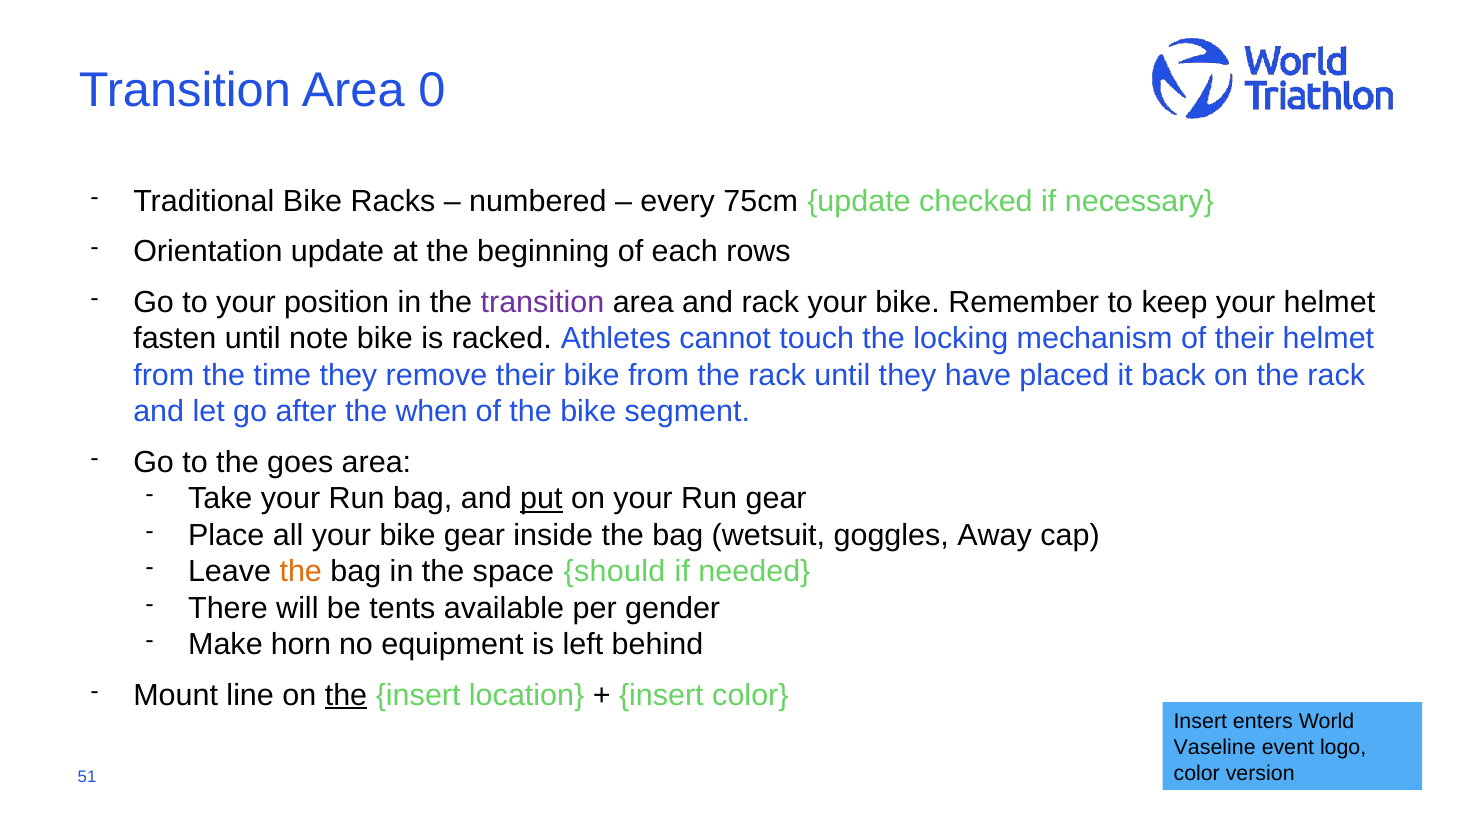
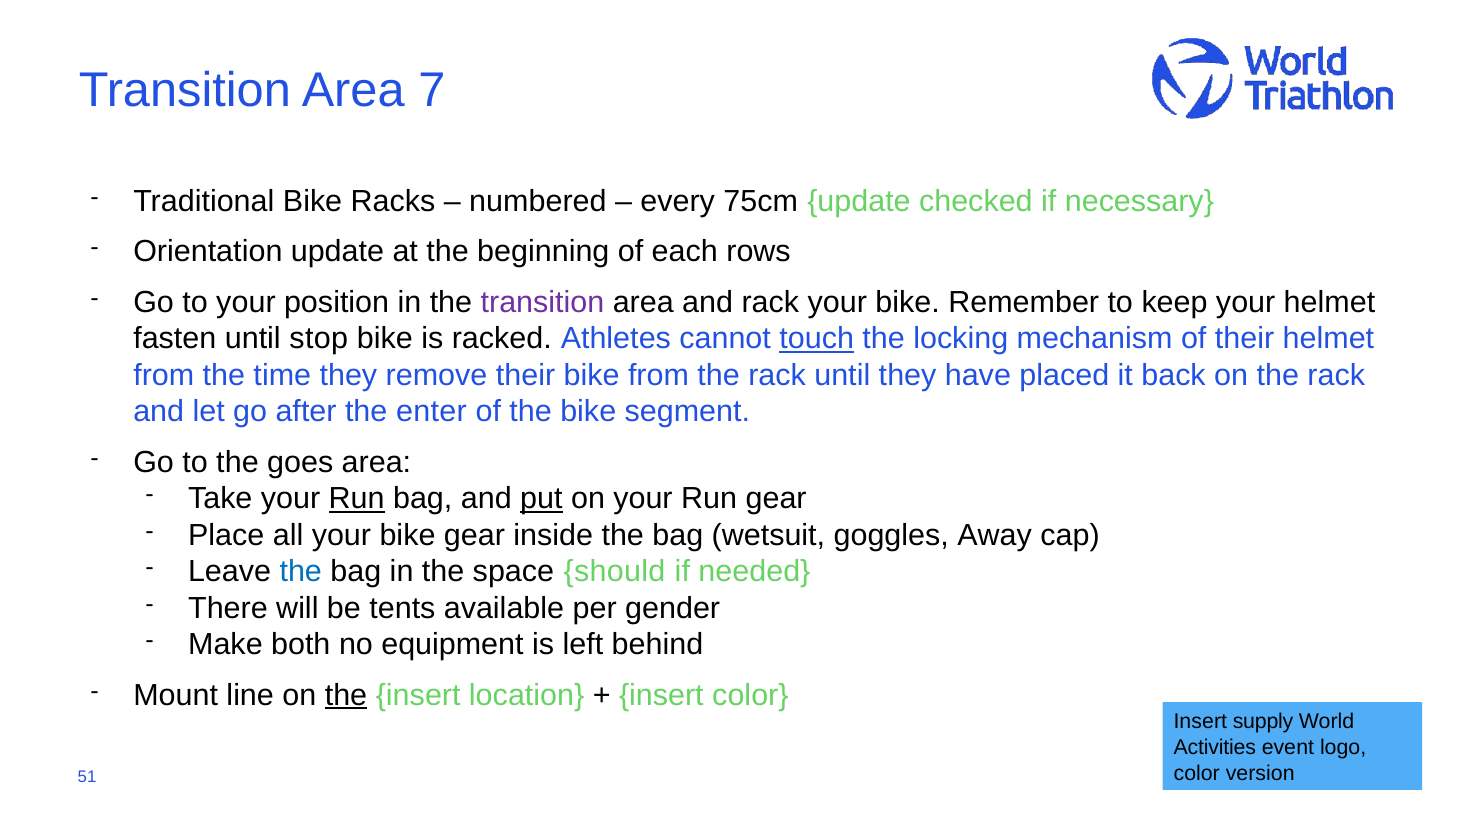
0: 0 -> 7 (432, 91)
note: note -> stop (319, 339)
touch underline: none -> present (817, 339)
when: when -> enter (431, 412)
Run underline: none -> present (357, 499)
the colour: orange -> blue (301, 572)
horn: horn -> both (301, 645)
enters: enters -> supply (1263, 722)
Vaseline: Vaseline -> Activities (1215, 748)
